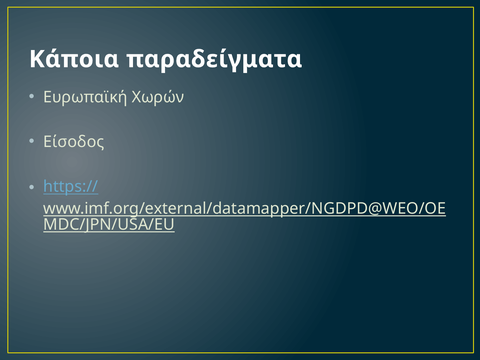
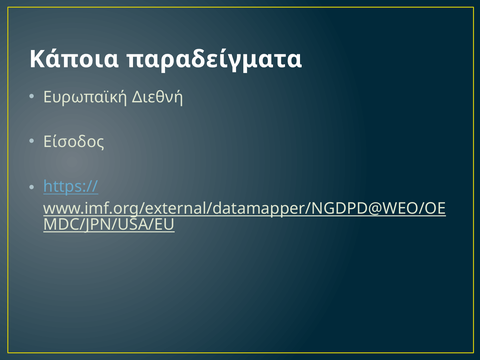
Χωρών: Χωρών -> Διεθνή (158, 97)
